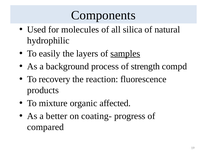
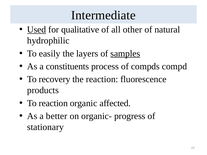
Components: Components -> Intermediate (103, 15)
Used underline: none -> present (37, 30)
molecules: molecules -> qualitative (80, 30)
silica: silica -> other (133, 30)
background: background -> constituents (67, 66)
strength: strength -> compds (145, 66)
To mixture: mixture -> reaction (53, 103)
coating-: coating- -> organic- (97, 116)
compared: compared -> stationary (45, 127)
